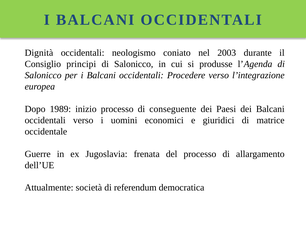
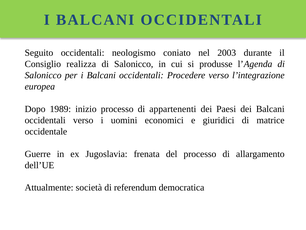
Dignità: Dignità -> Seguito (39, 53)
principi: principi -> realizza (81, 64)
conseguente: conseguente -> appartenenti (173, 109)
